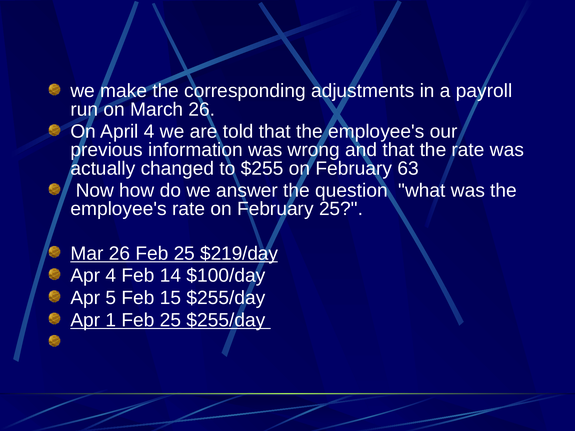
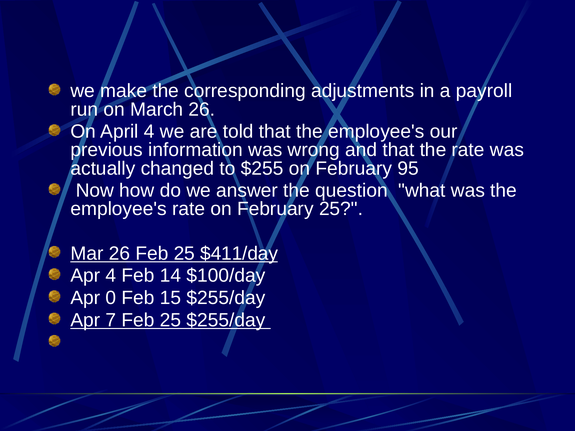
63: 63 -> 95 (408, 168)
$219/day: $219/day -> $411/day (239, 254)
5: 5 -> 0 (111, 298)
1: 1 -> 7 (111, 320)
